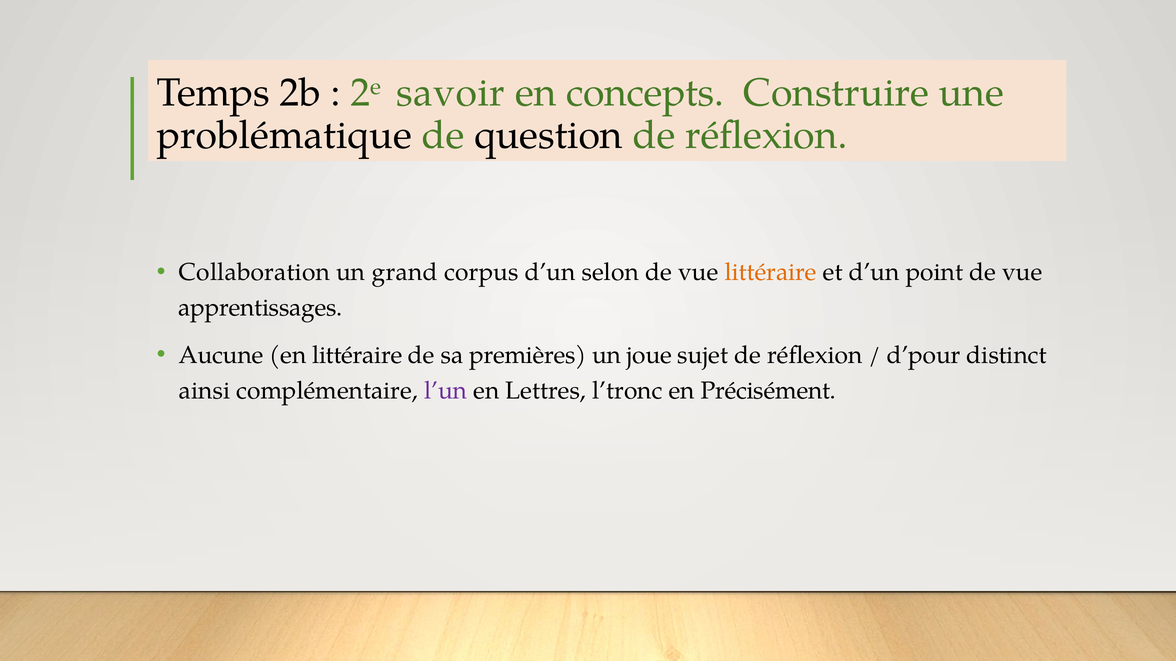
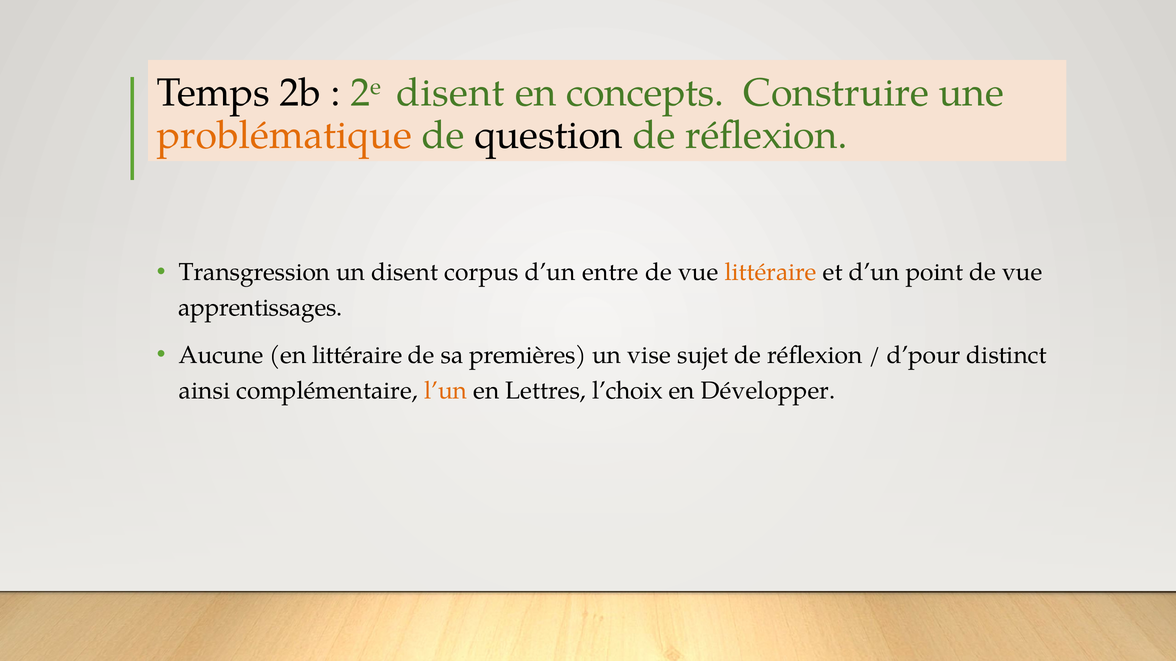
2e savoir: savoir -> disent (451, 93)
problématique colour: black -> orange (284, 135)
Collaboration: Collaboration -> Transgression (255, 273)
un grand: grand -> disent (405, 273)
selon: selon -> entre (610, 273)
joue: joue -> vise (649, 355)
l’un colour: purple -> orange (446, 391)
l’tronc: l’tronc -> l’choix (628, 391)
Précisément: Précisément -> Développer (768, 391)
